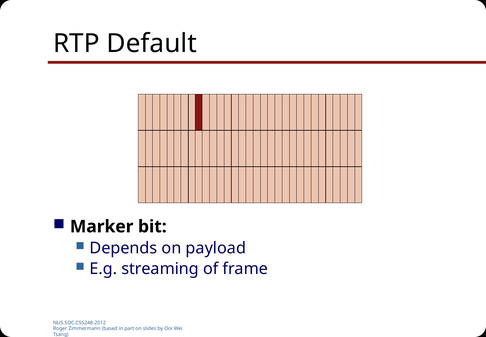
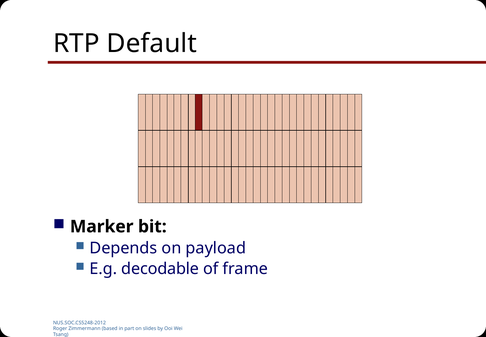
streaming: streaming -> decodable (160, 268)
